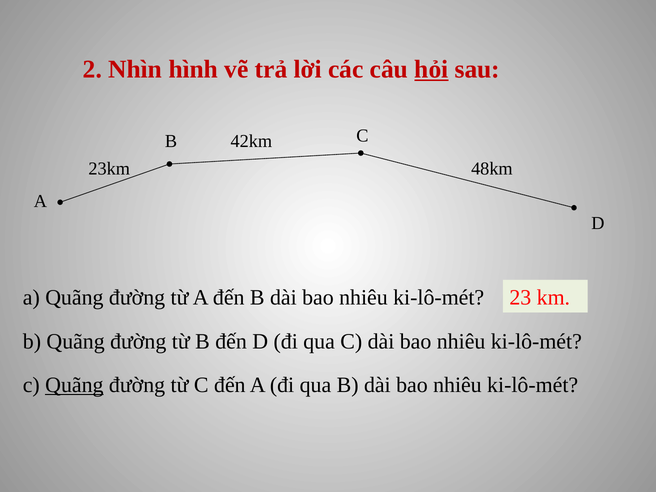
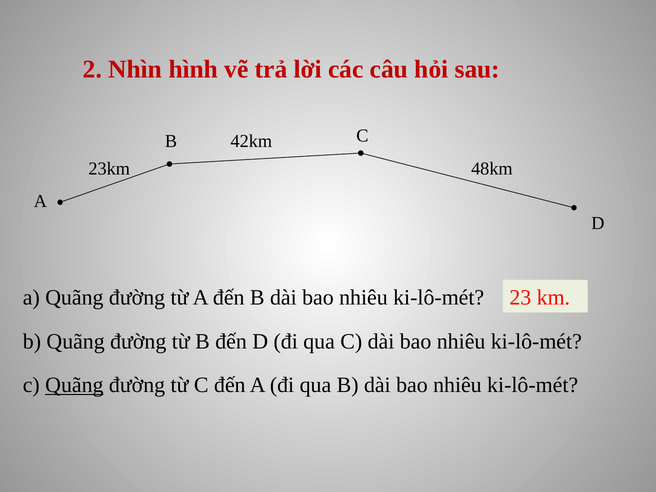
hỏi underline: present -> none (431, 69)
